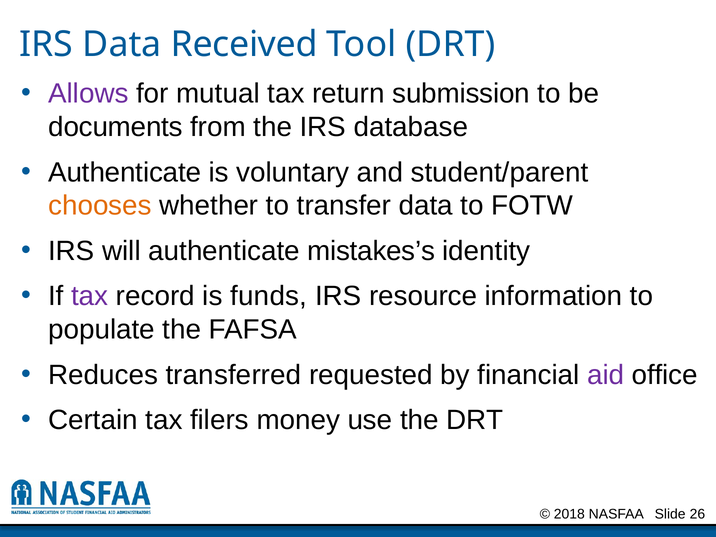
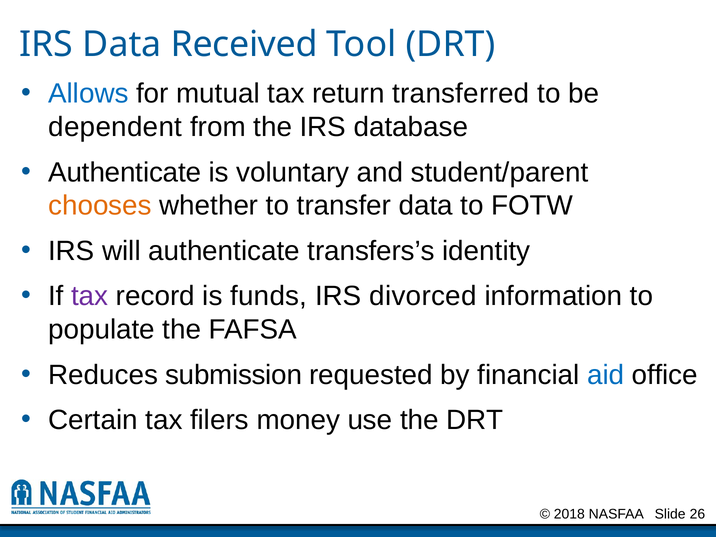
Allows colour: purple -> blue (88, 94)
submission: submission -> transferred (461, 94)
documents: documents -> dependent (115, 127)
mistakes’s: mistakes’s -> transfers’s (371, 251)
resource: resource -> divorced (423, 296)
transferred: transferred -> submission (234, 375)
aid colour: purple -> blue (606, 375)
